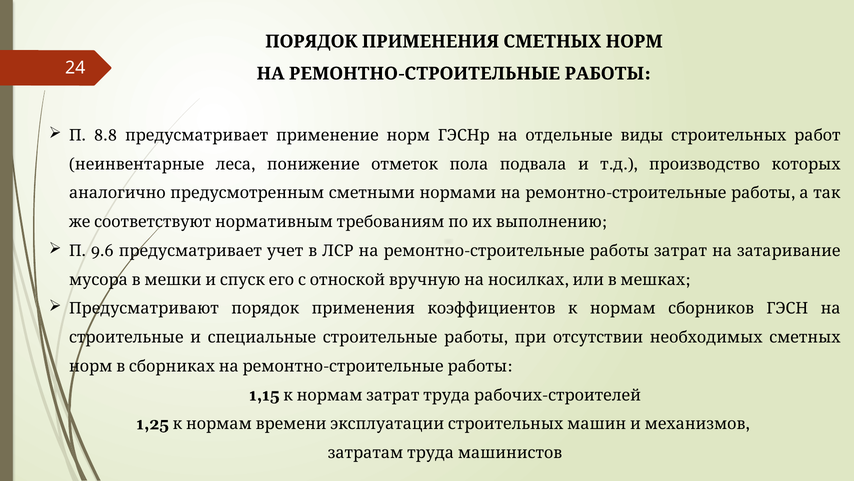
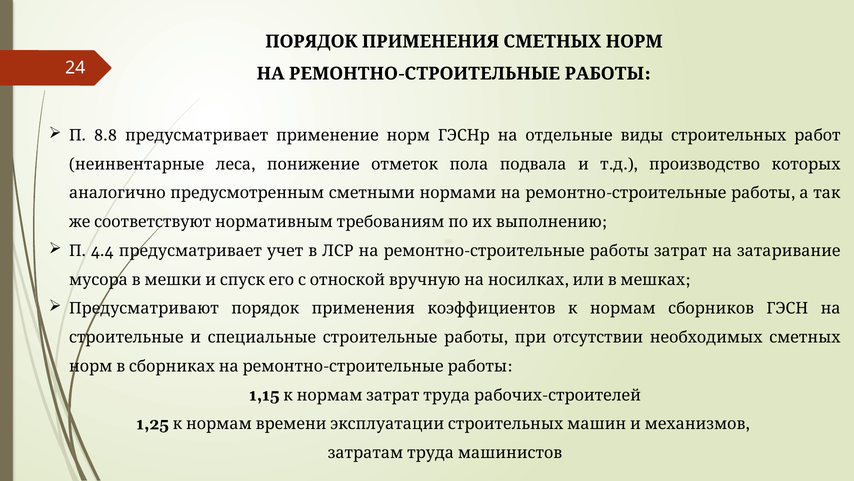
9.6: 9.6 -> 4.4 (102, 251)
